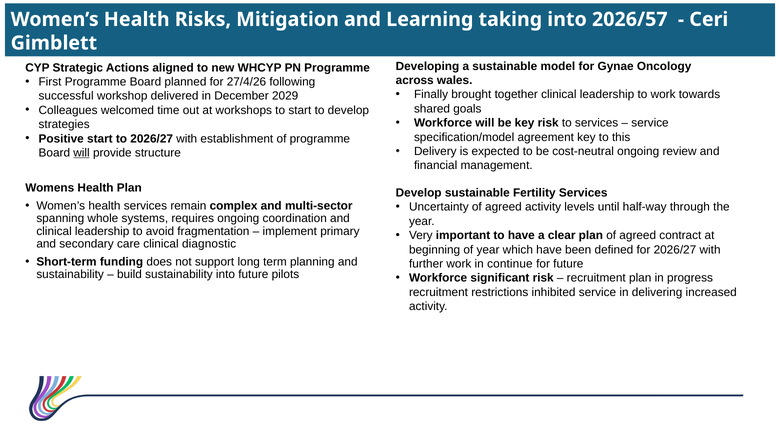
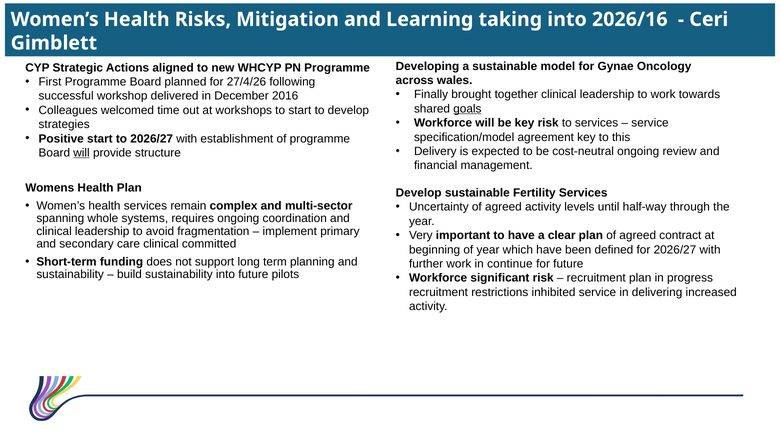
2026/57: 2026/57 -> 2026/16 (630, 19)
2029: 2029 -> 2016 (285, 96)
goals underline: none -> present (467, 109)
diagnostic: diagnostic -> committed (209, 244)
